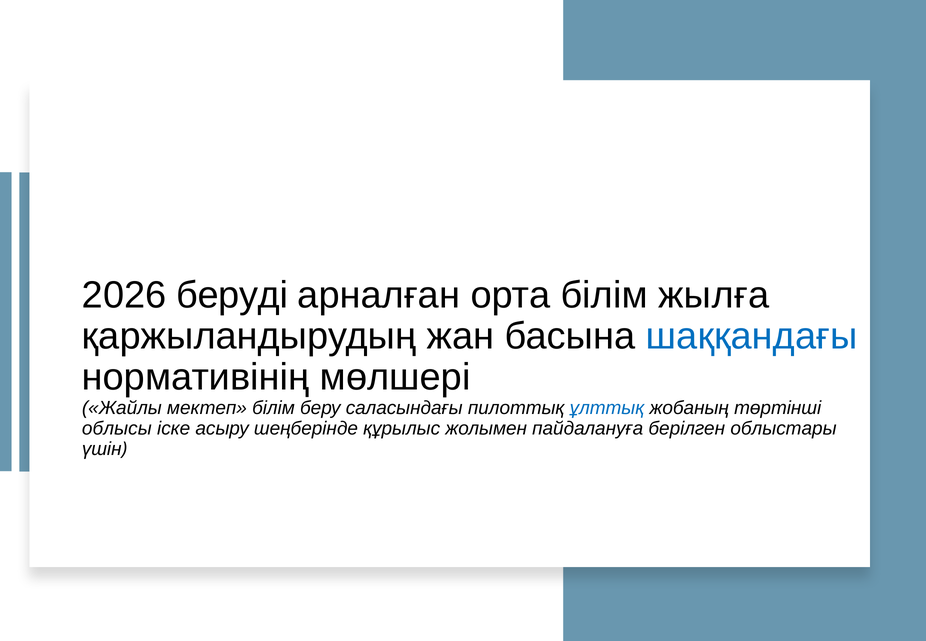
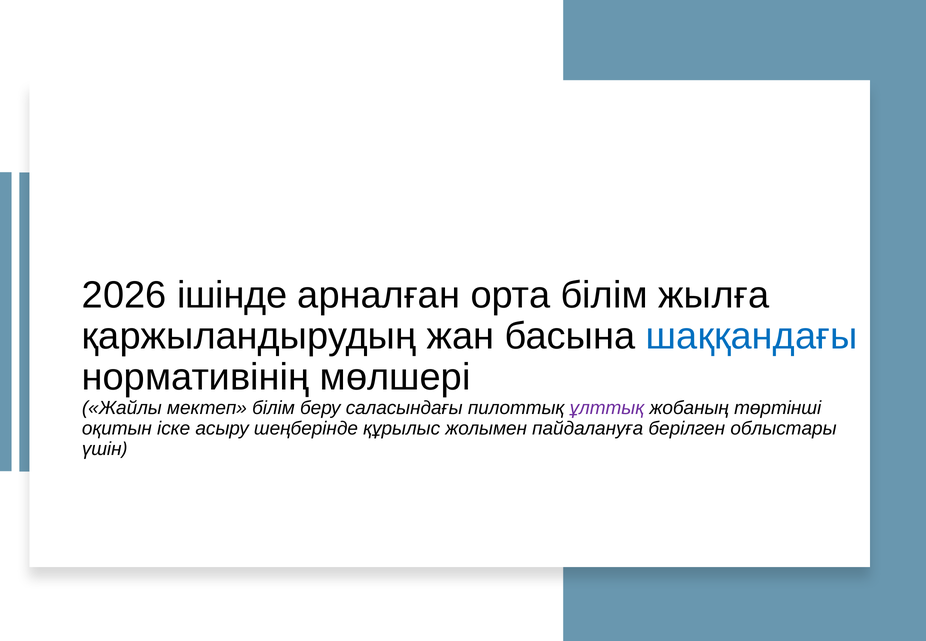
беруді: беруді -> ішінде (232, 295)
ұлттық colour: blue -> purple (607, 408)
облысы: облысы -> оқитын (117, 429)
